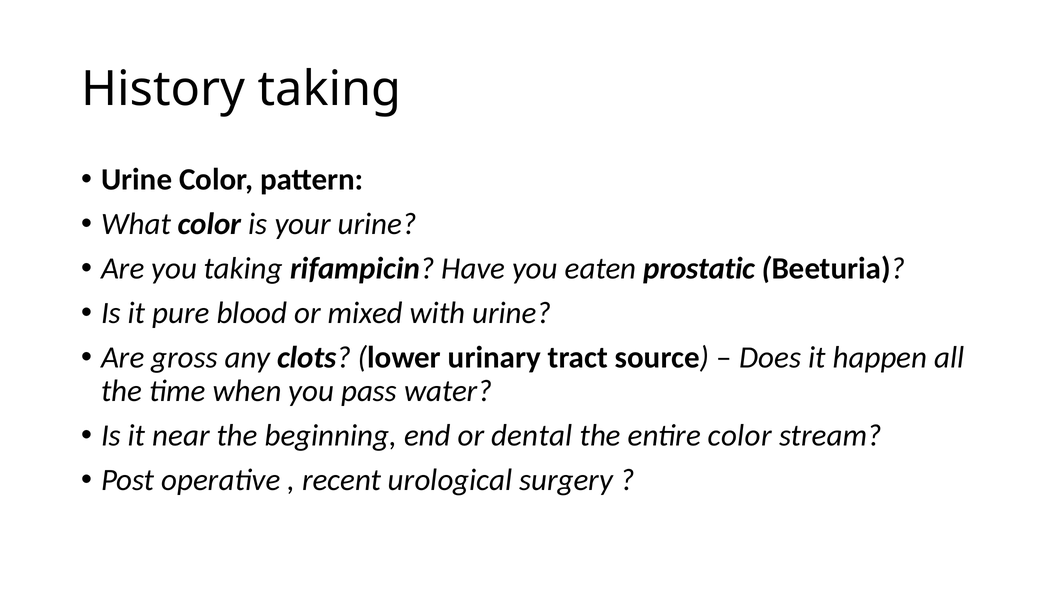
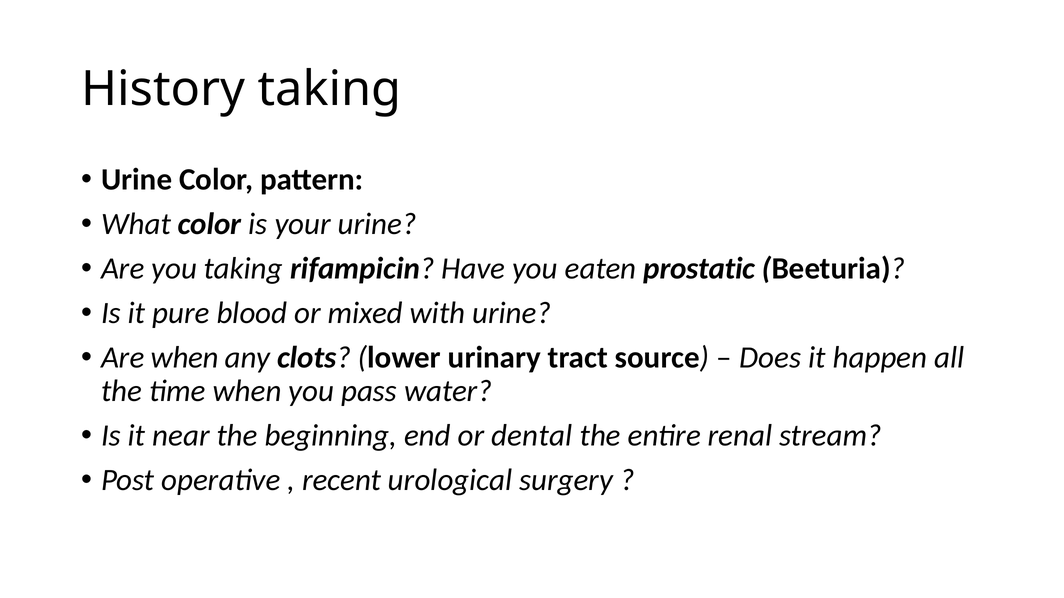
Are gross: gross -> when (185, 358)
entire color: color -> renal (740, 436)
